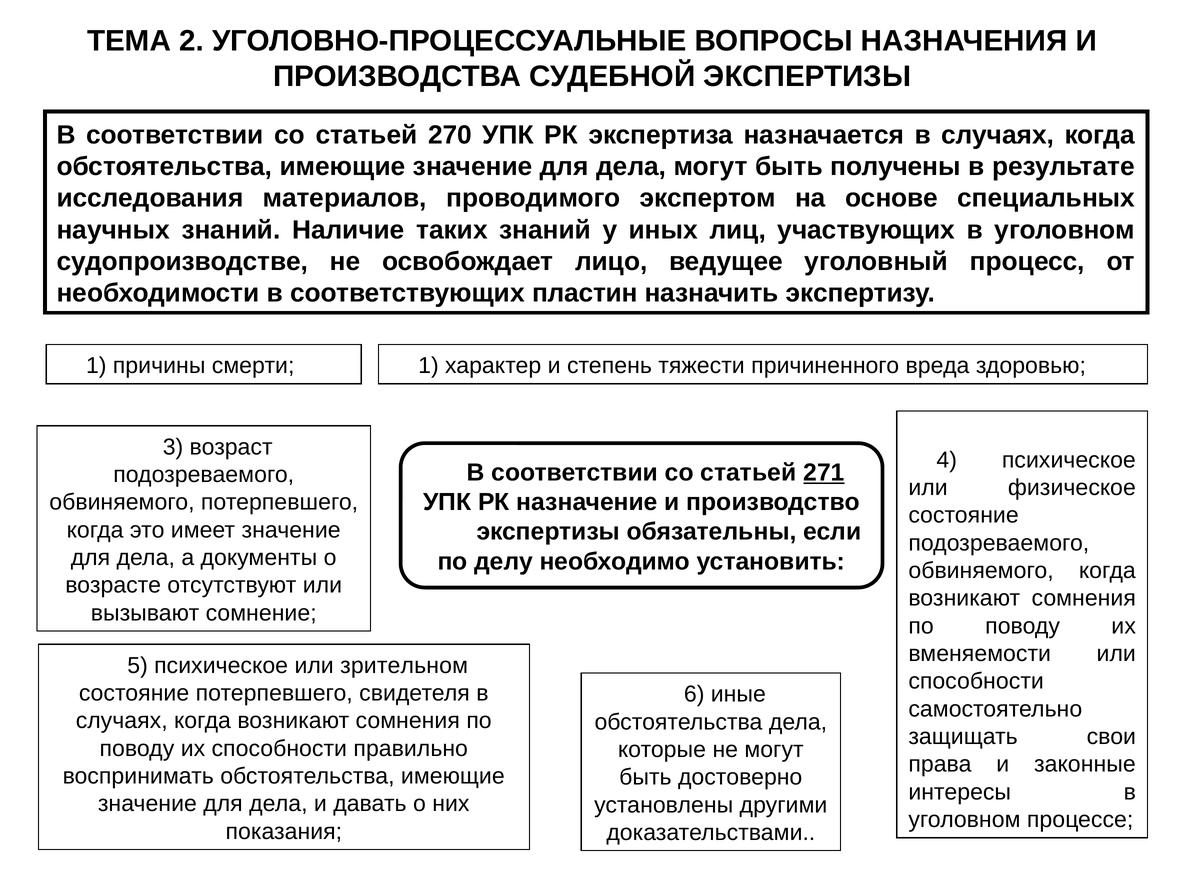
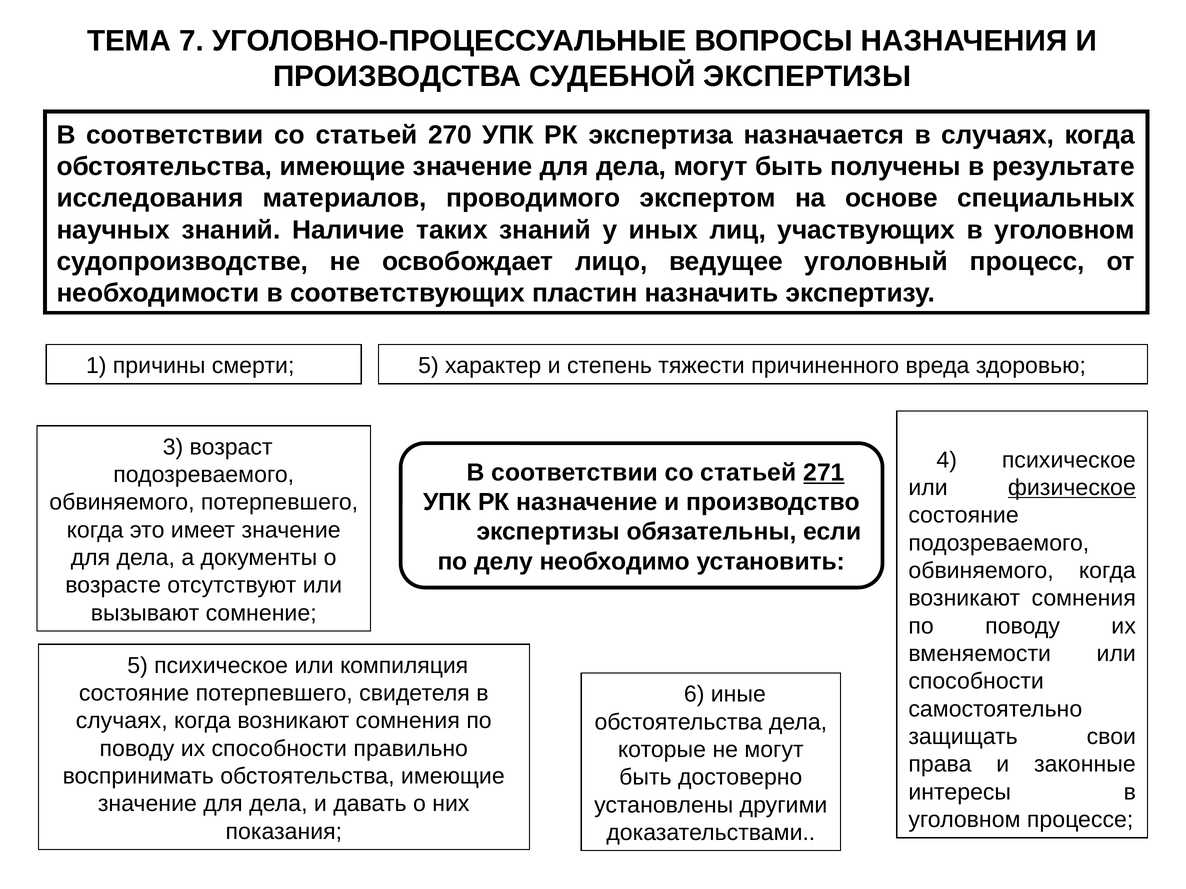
2: 2 -> 7 (192, 41)
смерти 1: 1 -> 5 (428, 366)
физическое underline: none -> present (1072, 488)
зрительном: зрительном -> компиляция (404, 666)
